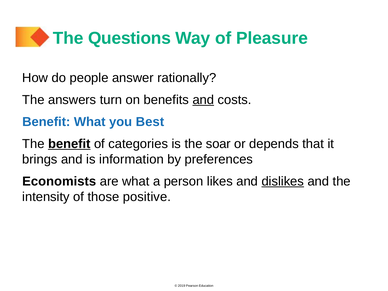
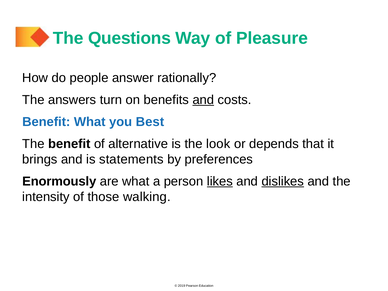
benefit underline: present -> none (69, 144)
categories: categories -> alternative (138, 144)
soar: soar -> look (218, 144)
information: information -> statements (131, 159)
Economists: Economists -> Enormously (59, 181)
likes underline: none -> present (220, 181)
positive: positive -> walking (147, 197)
